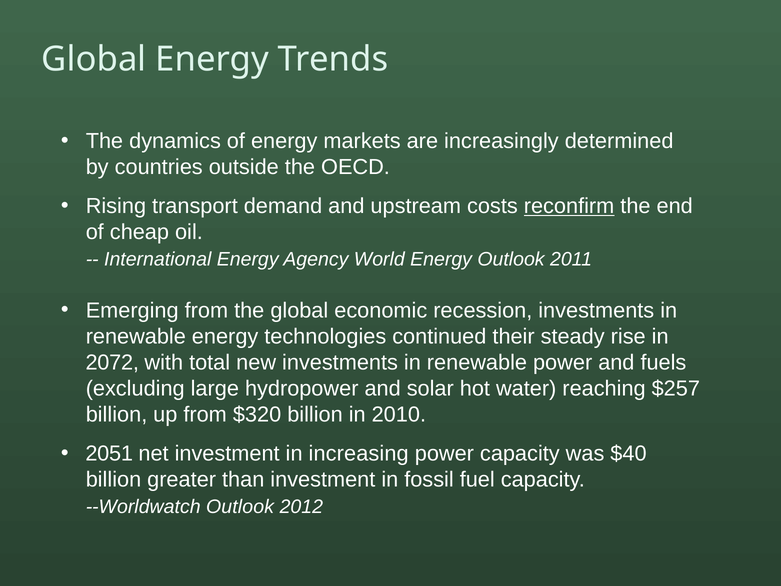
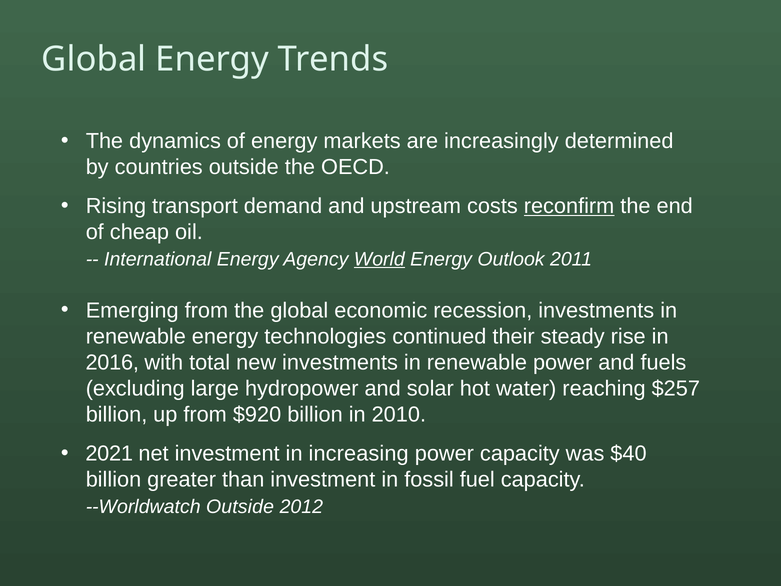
World underline: none -> present (379, 259)
2072: 2072 -> 2016 (112, 362)
$320: $320 -> $920 (257, 415)
2051: 2051 -> 2021 (109, 454)
--Worldwatch Outlook: Outlook -> Outside (240, 506)
